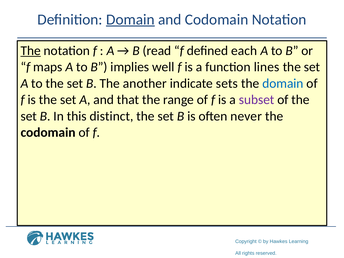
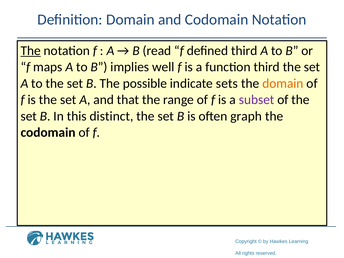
Domain underline: present -> none (130, 19)
defined each: each -> third (244, 51)
function lines: lines -> third (267, 67)
another: another -> possible (145, 83)
domain colour: blue -> orange (283, 83)
never: never -> graph (246, 116)
